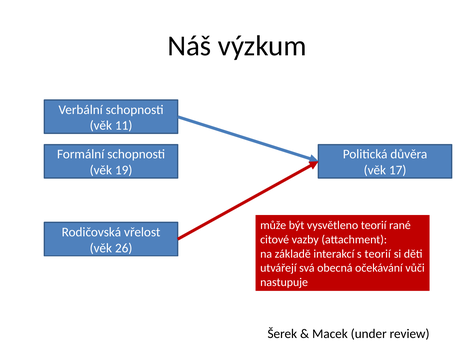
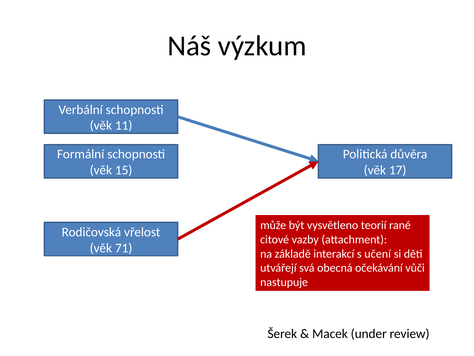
19: 19 -> 15 (124, 170)
26: 26 -> 71 (124, 248)
s teorií: teorií -> učení (378, 253)
